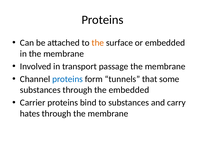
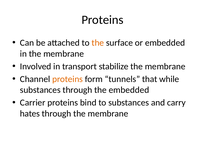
passage: passage -> stabilize (114, 67)
proteins colour: blue -> orange (68, 79)
some: some -> while (169, 79)
